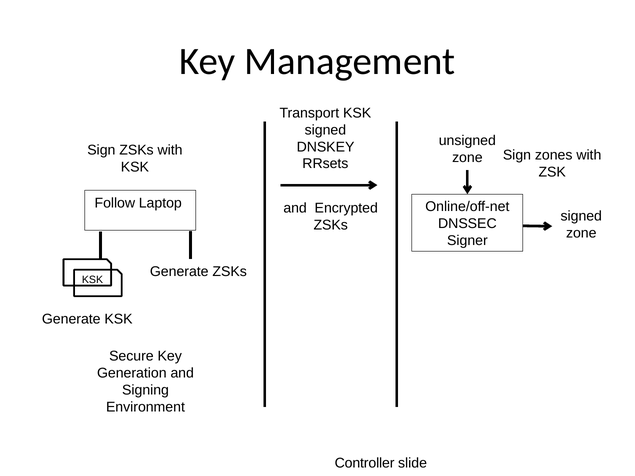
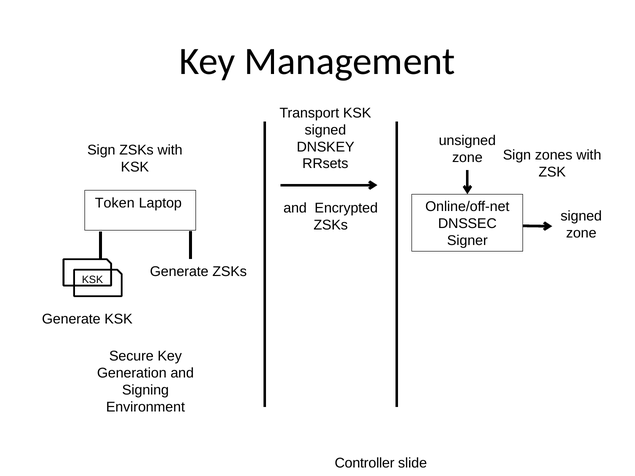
Follow: Follow -> Token (115, 203)
